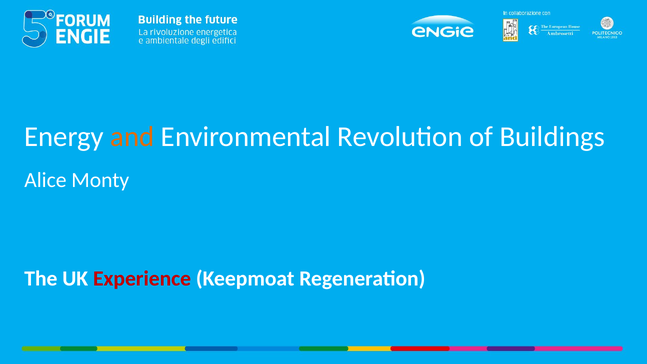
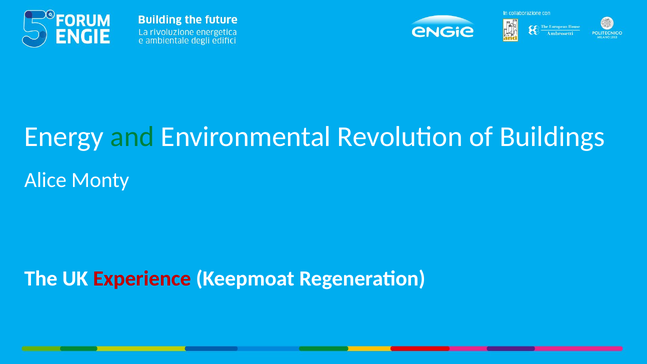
and colour: orange -> green (132, 137)
